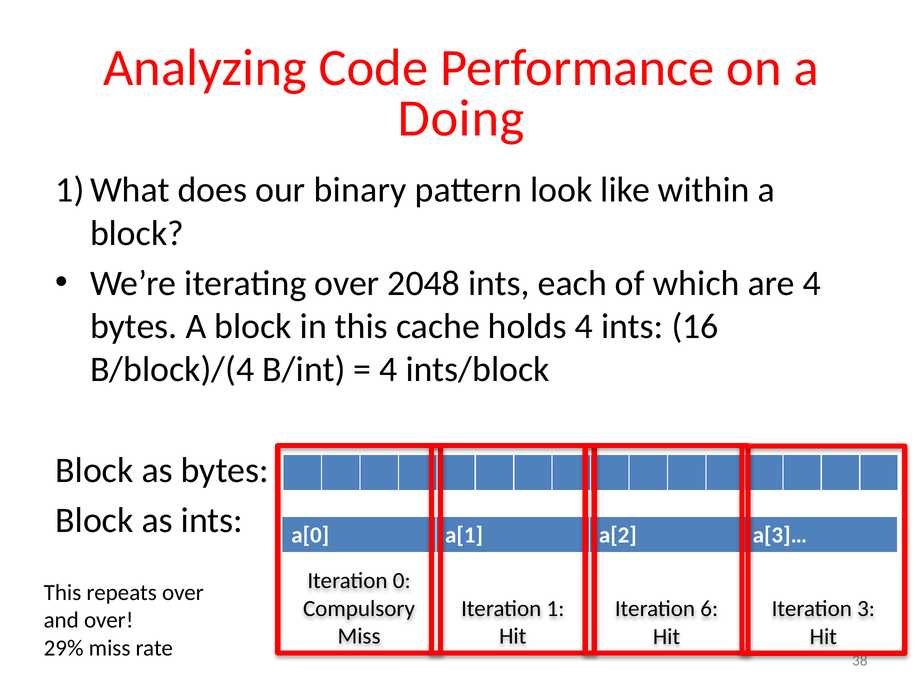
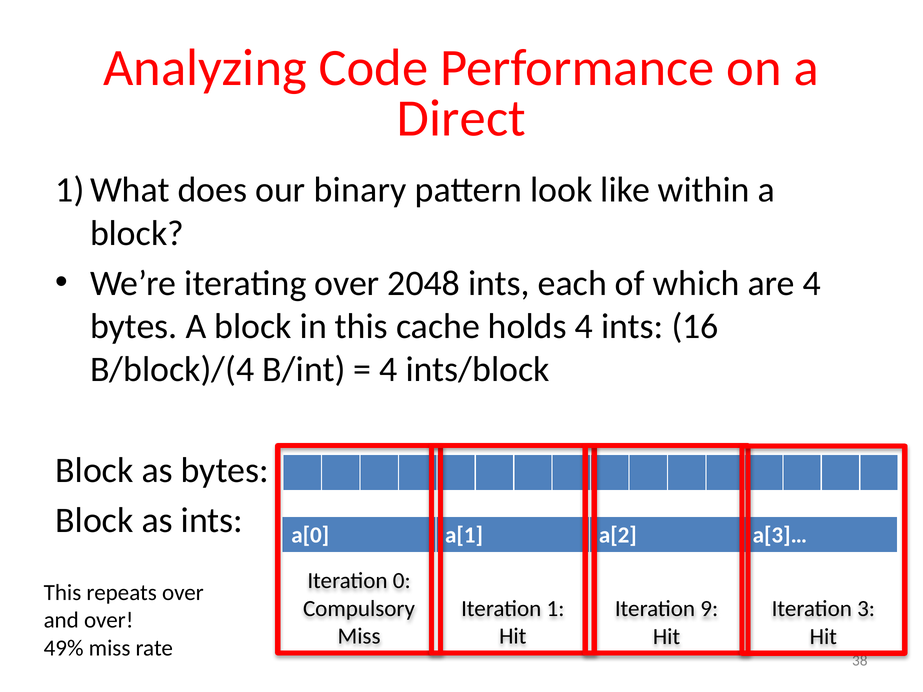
Doing: Doing -> Direct (461, 118)
6: 6 -> 9 (709, 609)
29%: 29% -> 49% (64, 648)
